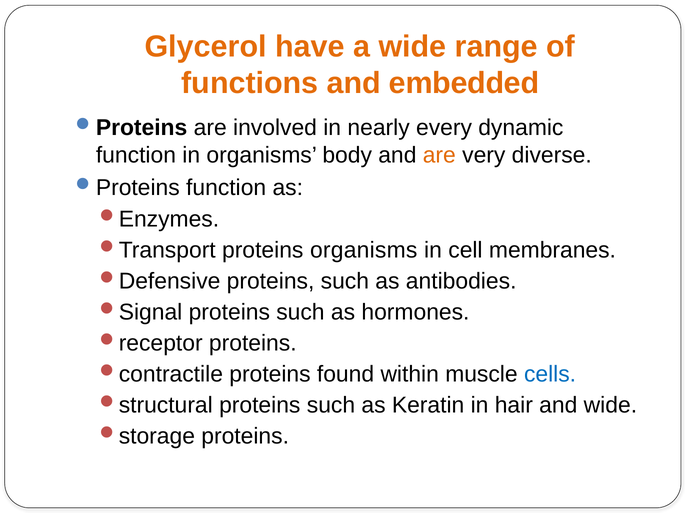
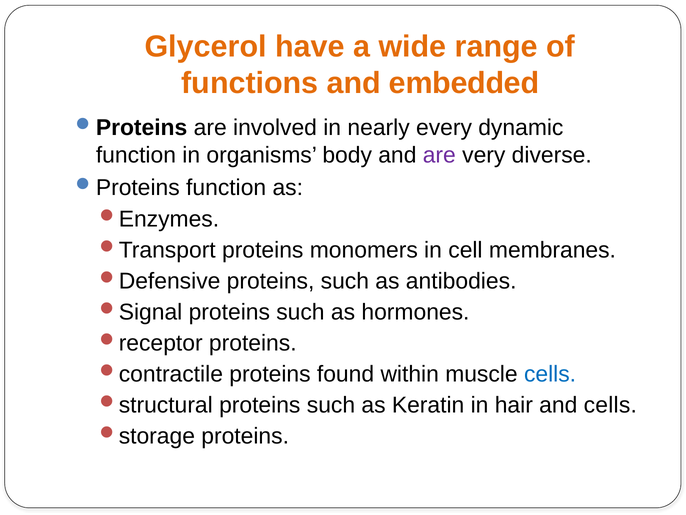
are colour: orange -> purple (439, 155)
proteins organisms: organisms -> monomers (364, 250)
and wide: wide -> cells (610, 405)
